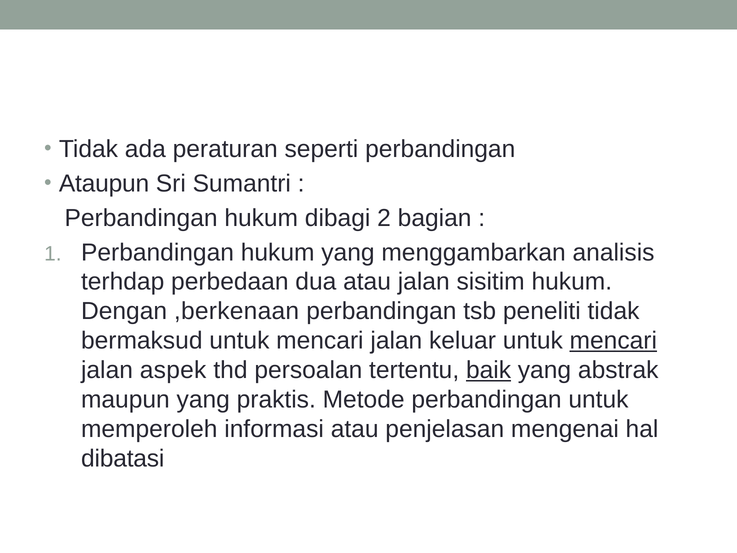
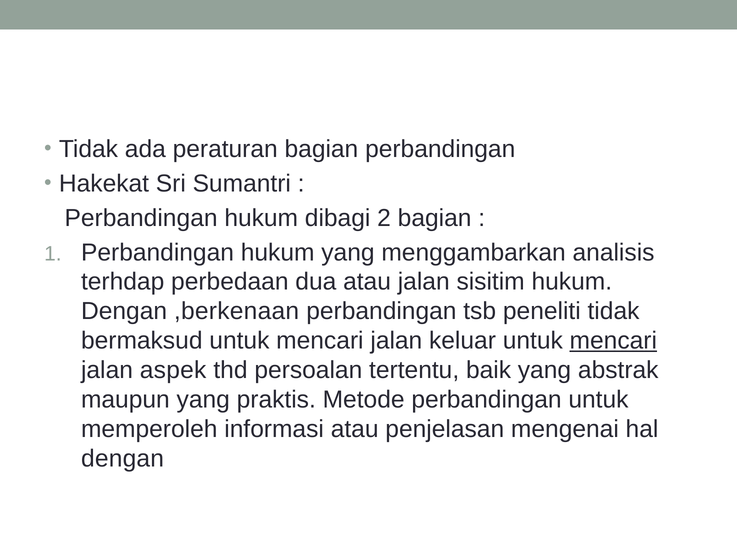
peraturan seperti: seperti -> bagian (321, 149)
Ataupun: Ataupun -> Hakekat (104, 184)
baik underline: present -> none (489, 370)
dibatasi: dibatasi -> dengan (123, 459)
